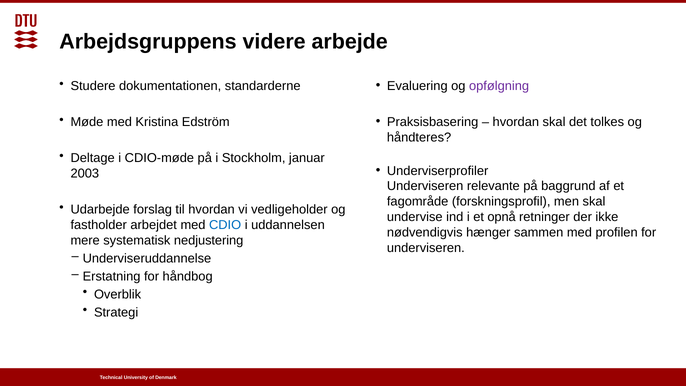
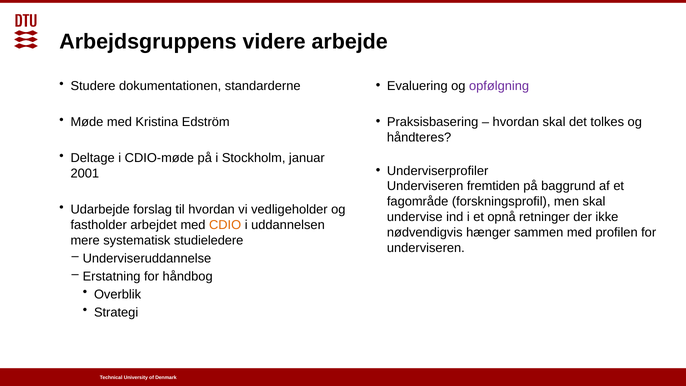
2003: 2003 -> 2001 (85, 173)
relevante: relevante -> fremtiden (493, 186)
CDIO colour: blue -> orange (225, 225)
nedjustering: nedjustering -> studieledere (209, 240)
